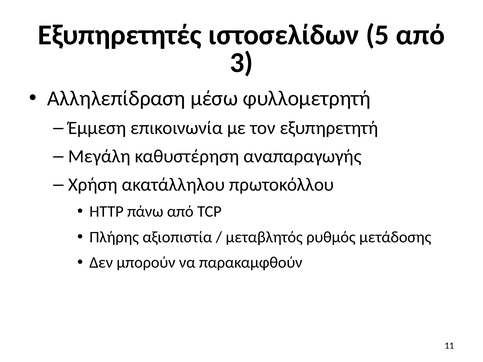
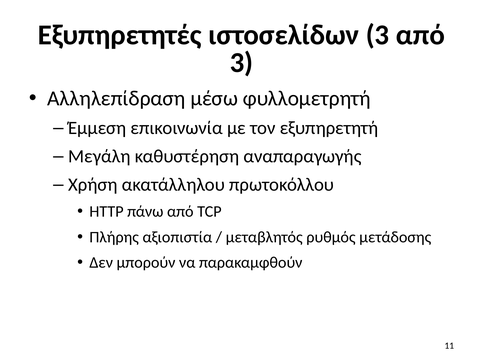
ιστοσελίδων 5: 5 -> 3 (377, 35)
